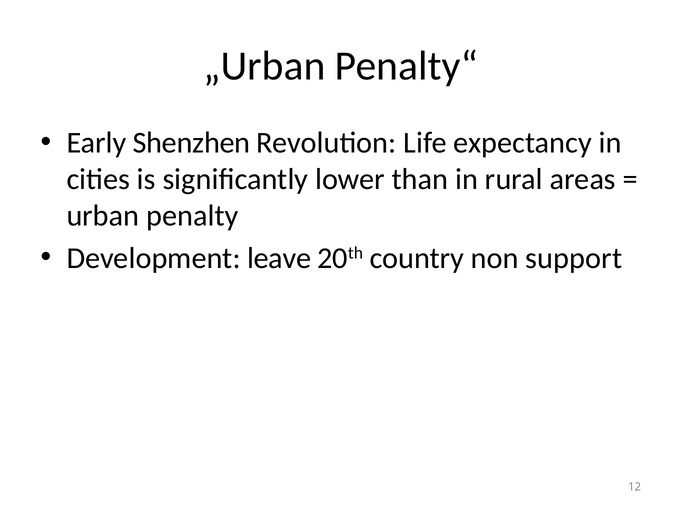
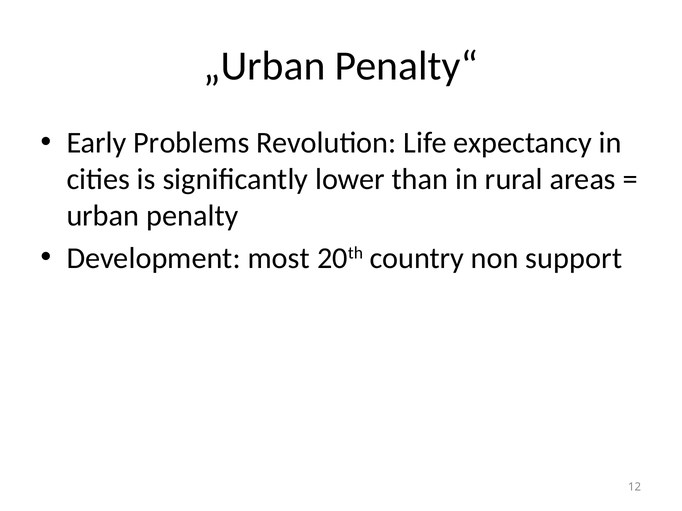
Shenzhen: Shenzhen -> Problems (191, 143)
leave: leave -> most (279, 258)
